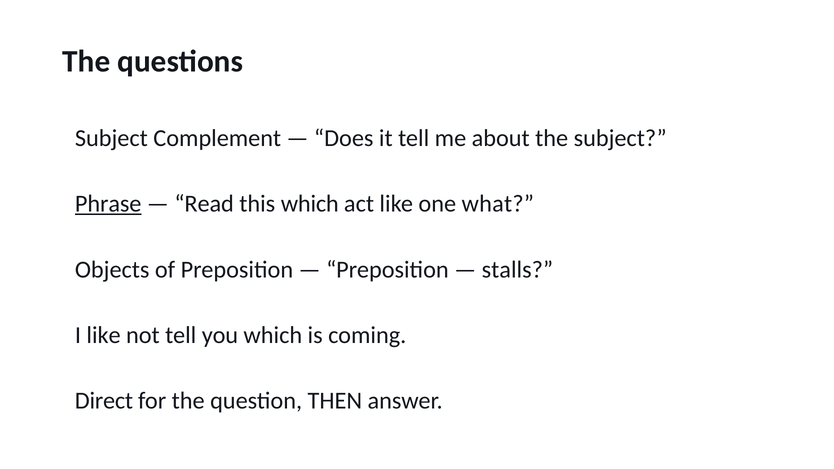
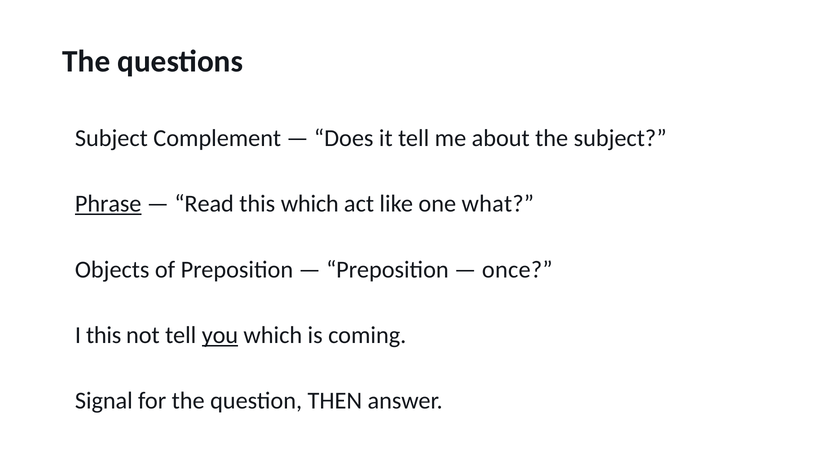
stalls: stalls -> once (517, 270)
I like: like -> this (104, 335)
you underline: none -> present (220, 335)
Direct: Direct -> Signal (104, 401)
